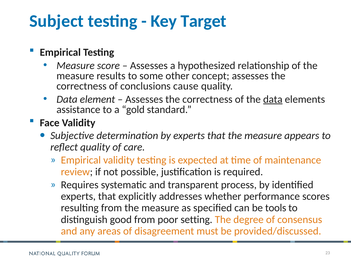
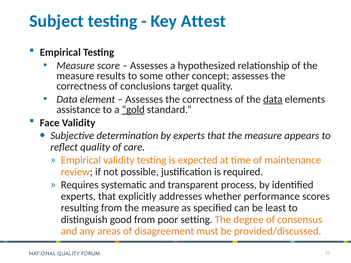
Target: Target -> Attest (203, 21)
cause: cause -> target (186, 86)
gold underline: none -> present (133, 110)
tools: tools -> least (276, 208)
